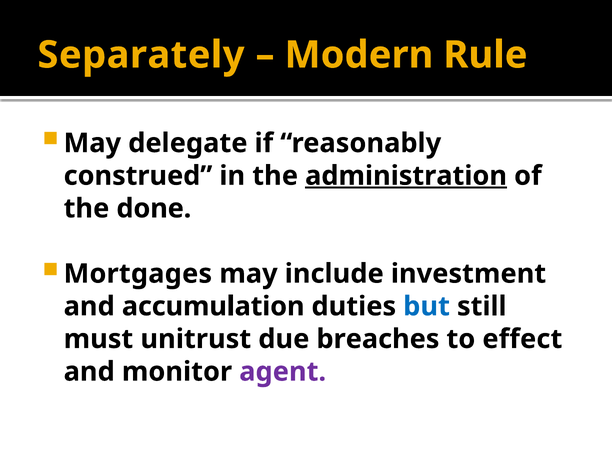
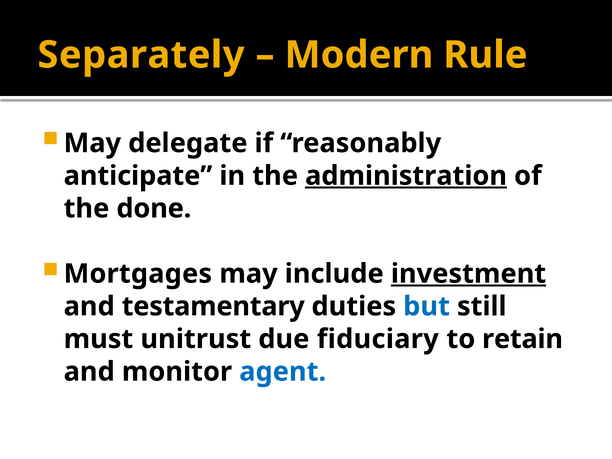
construed: construed -> anticipate (138, 176)
investment underline: none -> present (468, 274)
accumulation: accumulation -> testamentary (213, 306)
breaches: breaches -> fiduciary (378, 339)
effect: effect -> retain (523, 339)
agent colour: purple -> blue (283, 372)
